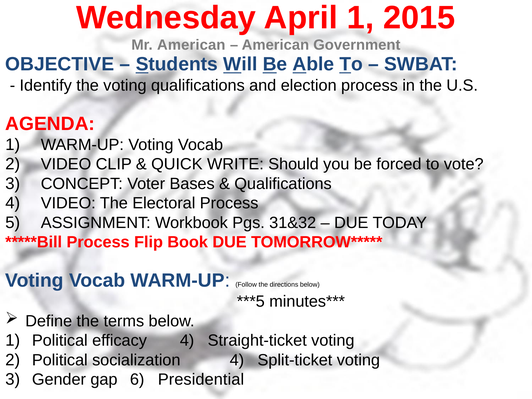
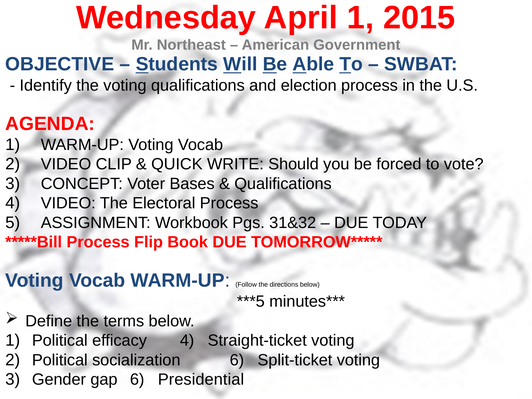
Mr American: American -> Northeast (191, 45)
socialization 4: 4 -> 6 (237, 360)
